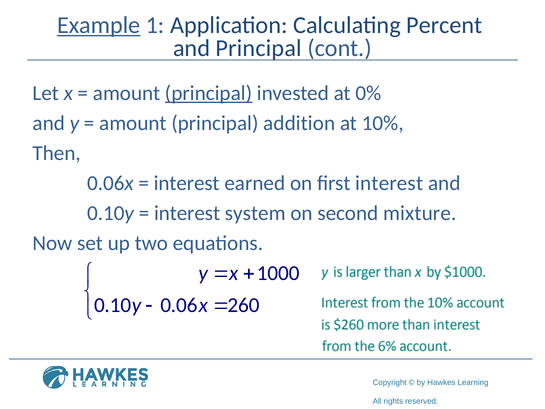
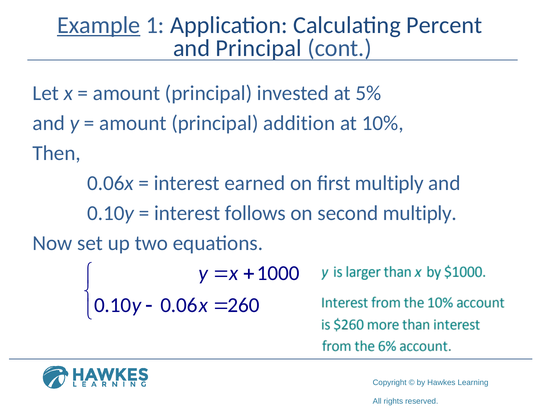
principal underline: present -> none (209, 93)
0%: 0% -> 5% (368, 93)
first interest: interest -> multiply (389, 183)
system: system -> follows (255, 213)
second mixture: mixture -> multiply (420, 213)
